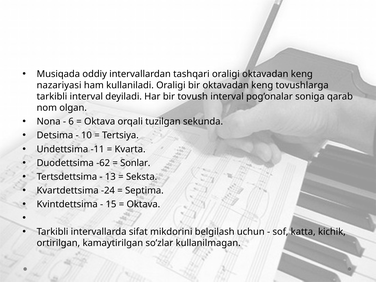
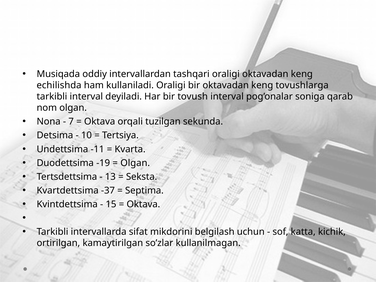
nazariyasi: nazariyasi -> еchilishda (59, 85)
6: 6 -> 7 (71, 122)
-62: -62 -> -19 (103, 163)
Sonlar: Sonlar -> Olgan (135, 163)
-24: -24 -> -37 (108, 191)
